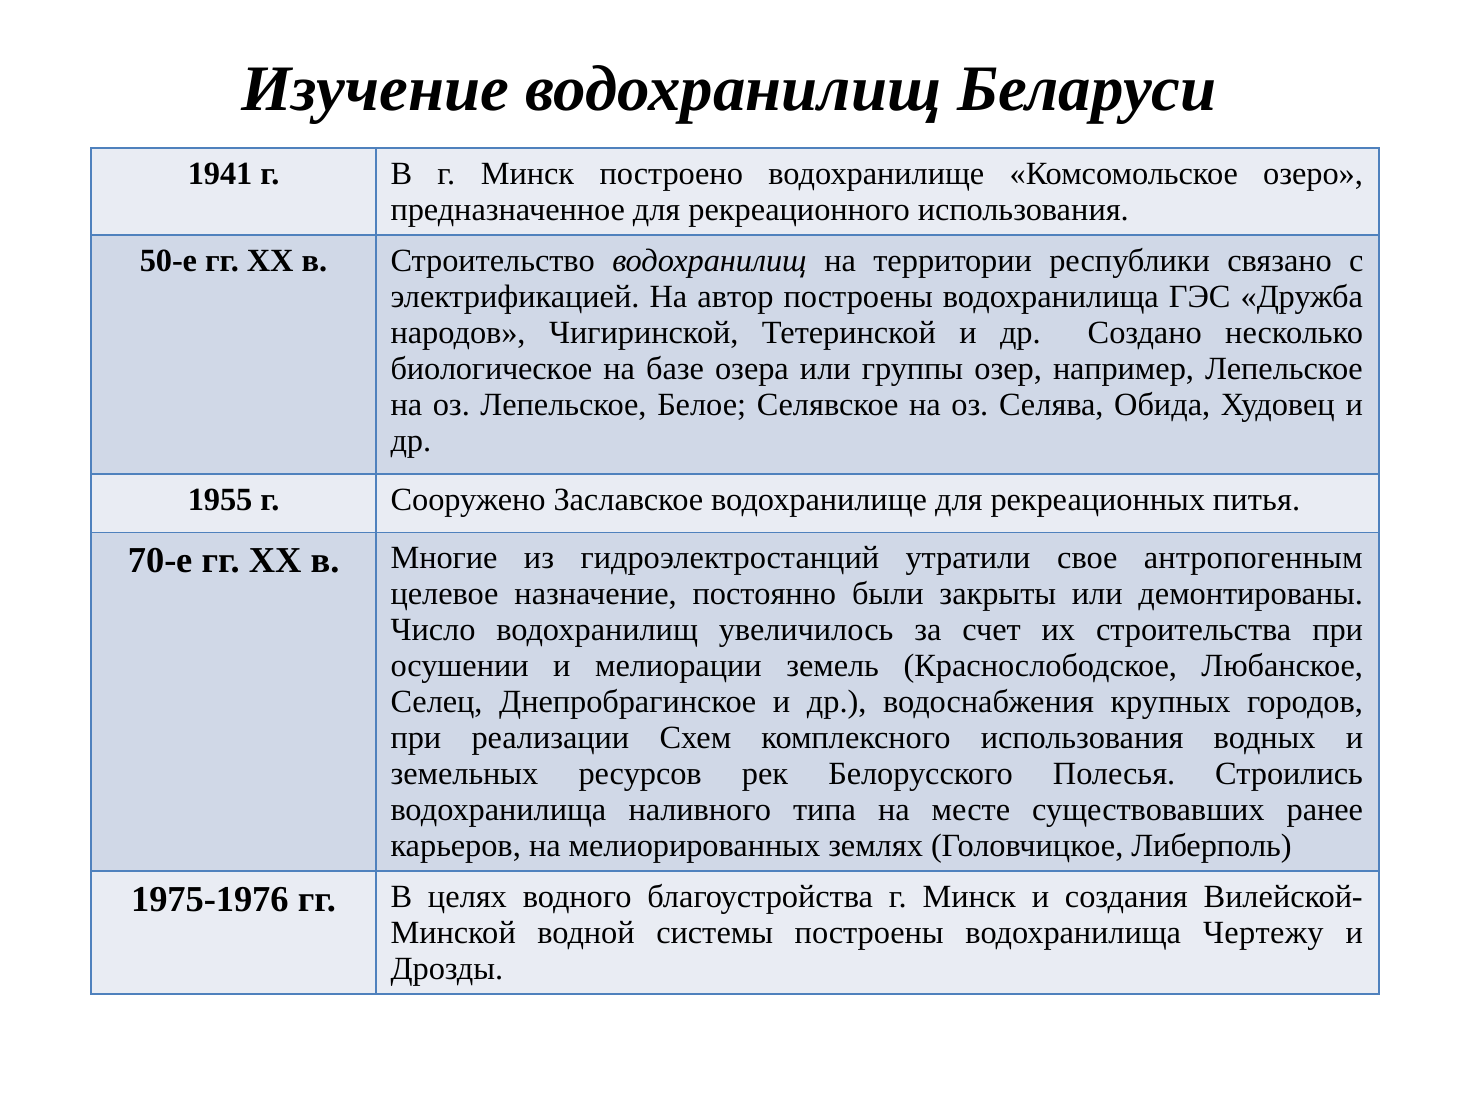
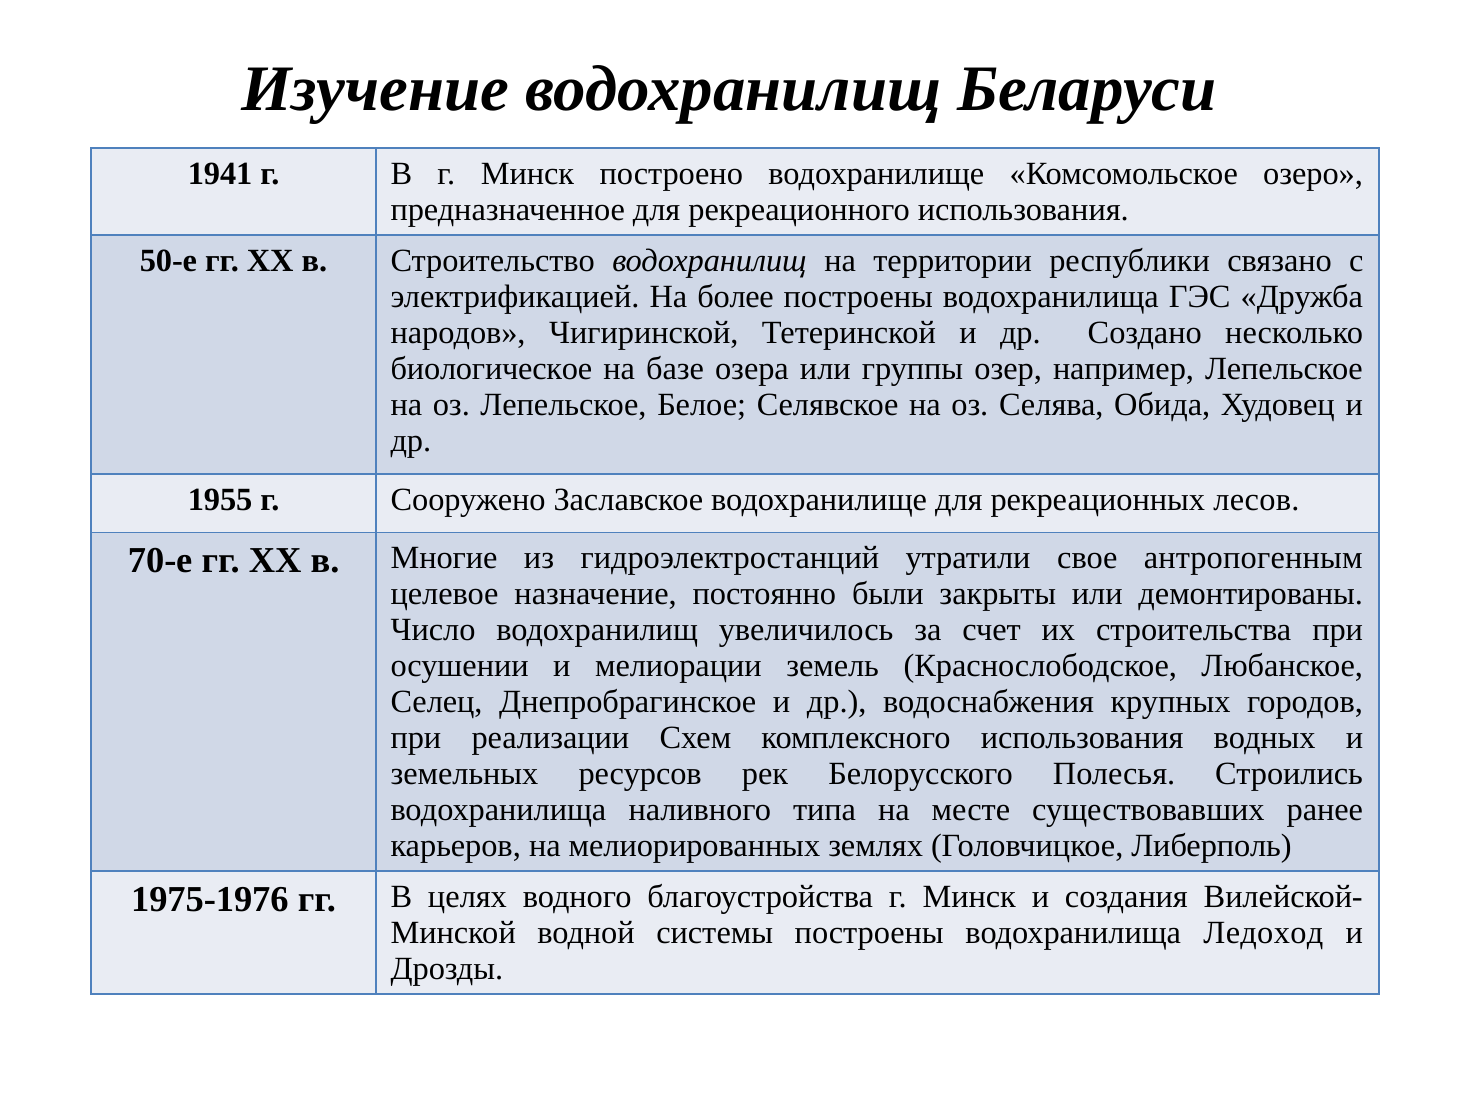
автор: автор -> более (736, 296)
питья: питья -> лесов (1257, 500)
Чертежу: Чертежу -> Ледоход (1263, 933)
